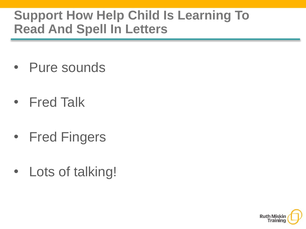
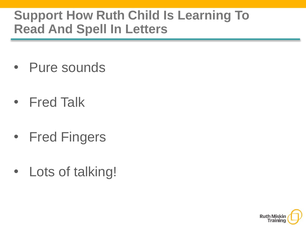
Help: Help -> Ruth (110, 15)
